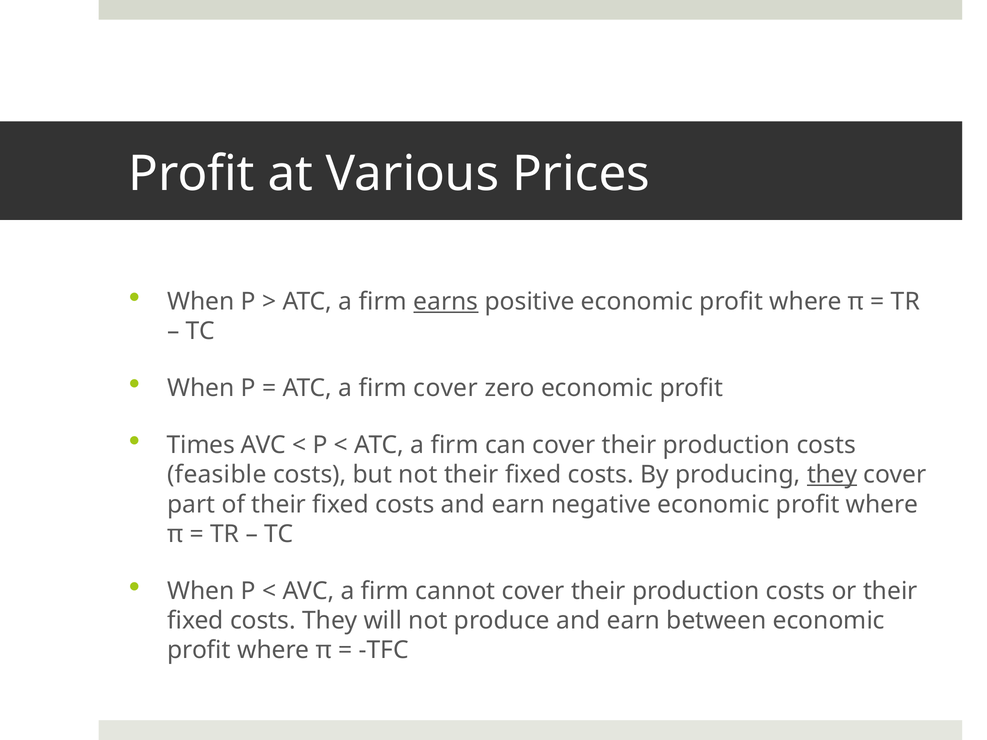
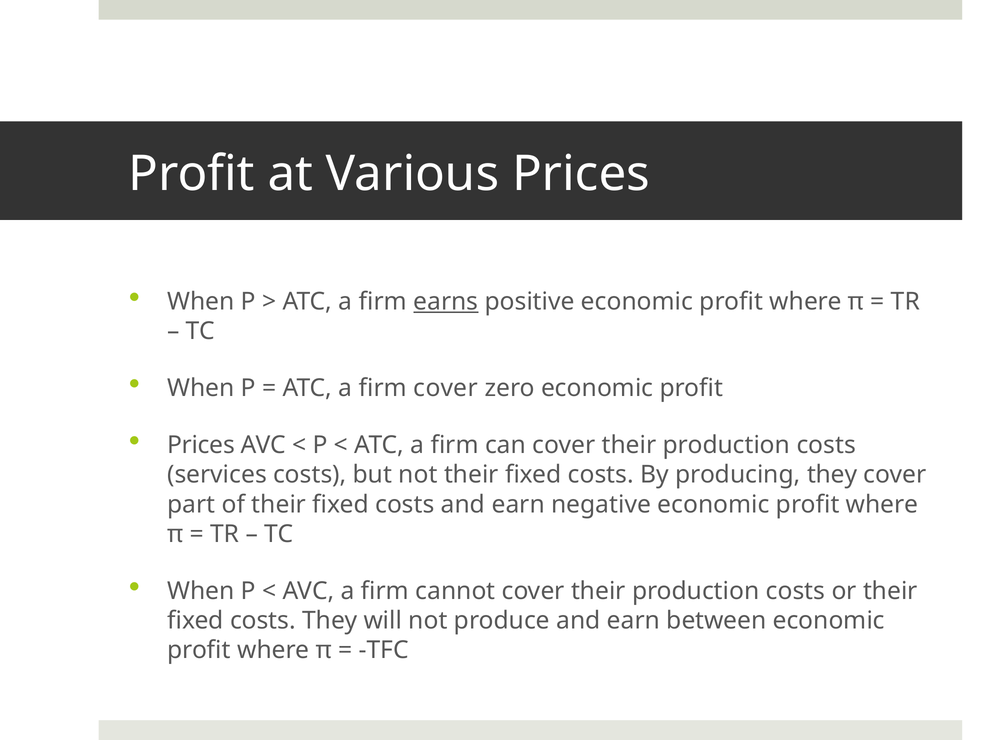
Times: Times -> Prices (201, 445)
feasible: feasible -> services (217, 475)
they underline: present -> none (832, 475)
